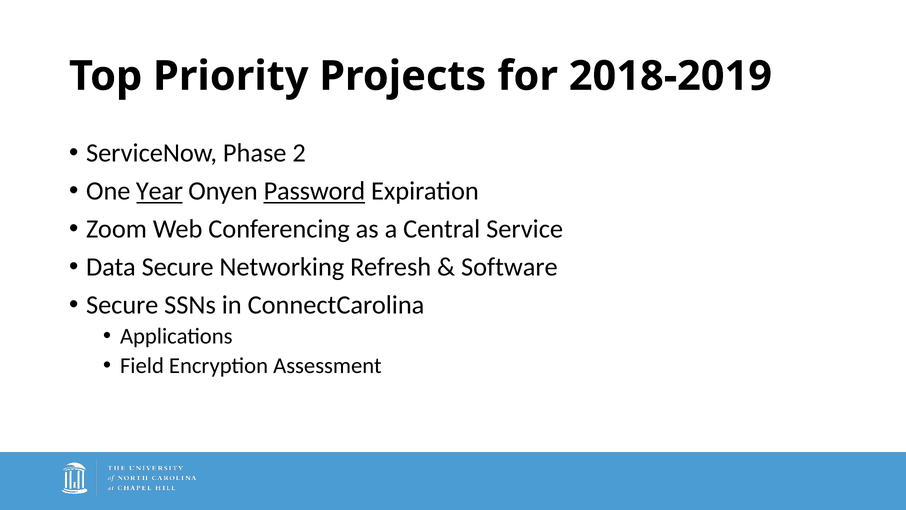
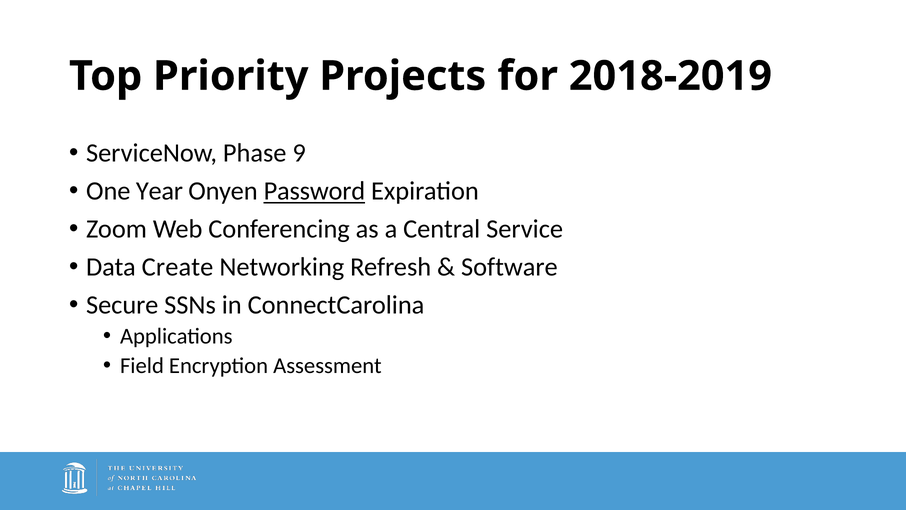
2: 2 -> 9 (299, 153)
Year underline: present -> none (159, 191)
Data Secure: Secure -> Create (178, 267)
